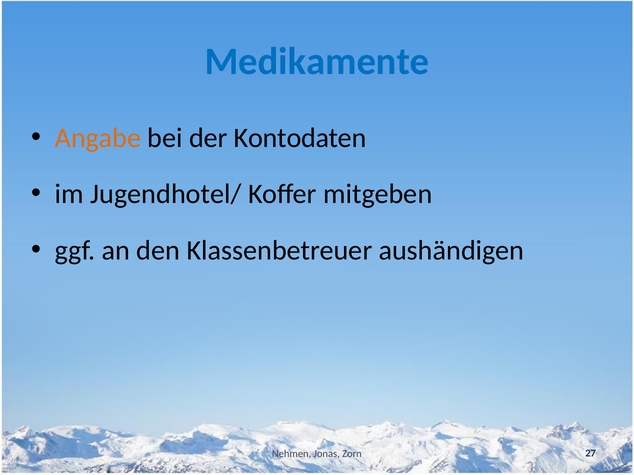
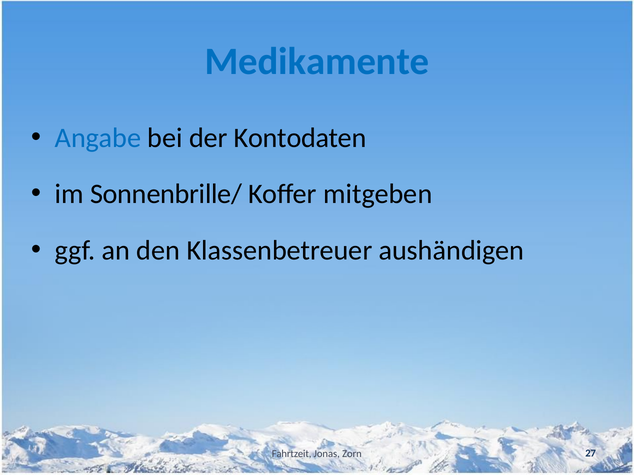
Angabe colour: orange -> blue (98, 138)
Jugendhotel/: Jugendhotel/ -> Sonnenbrille/ (166, 194)
Nehmen: Nehmen -> Fahrtzeit (292, 454)
